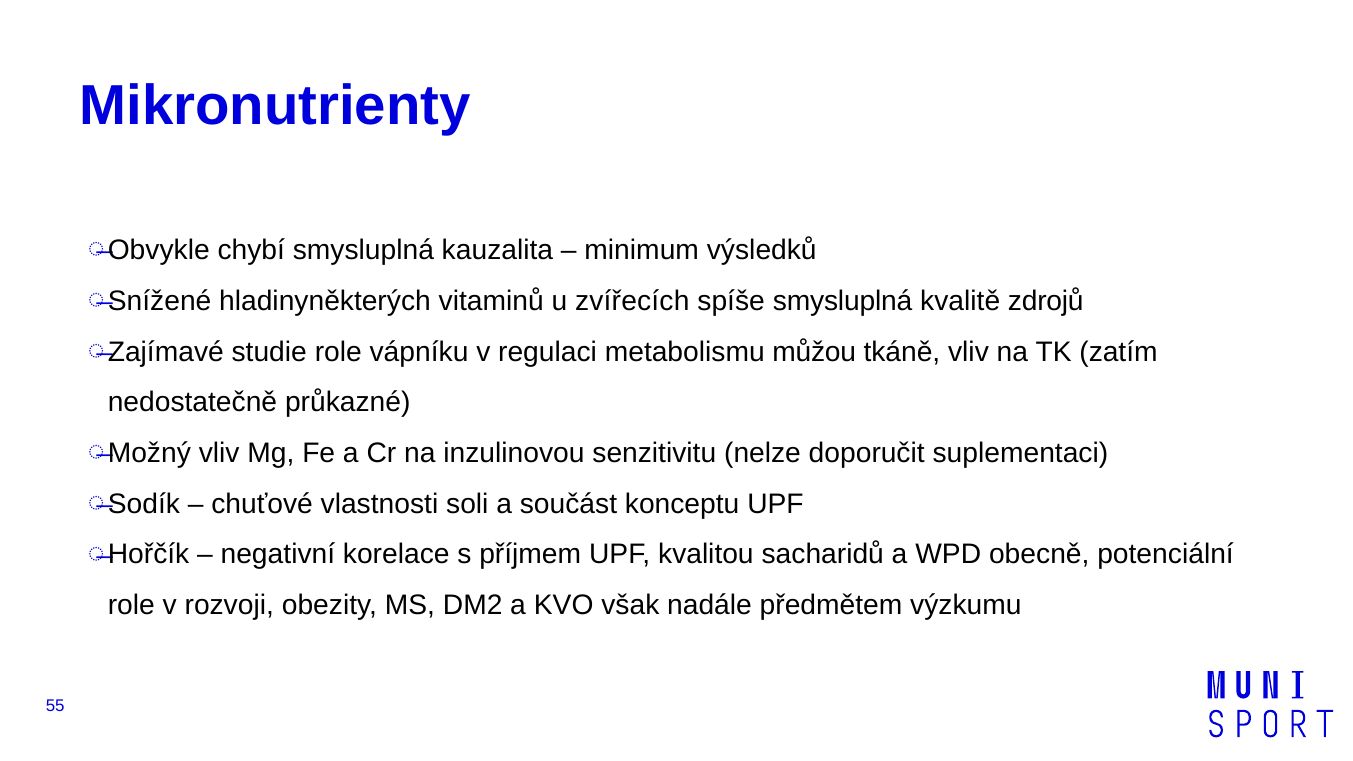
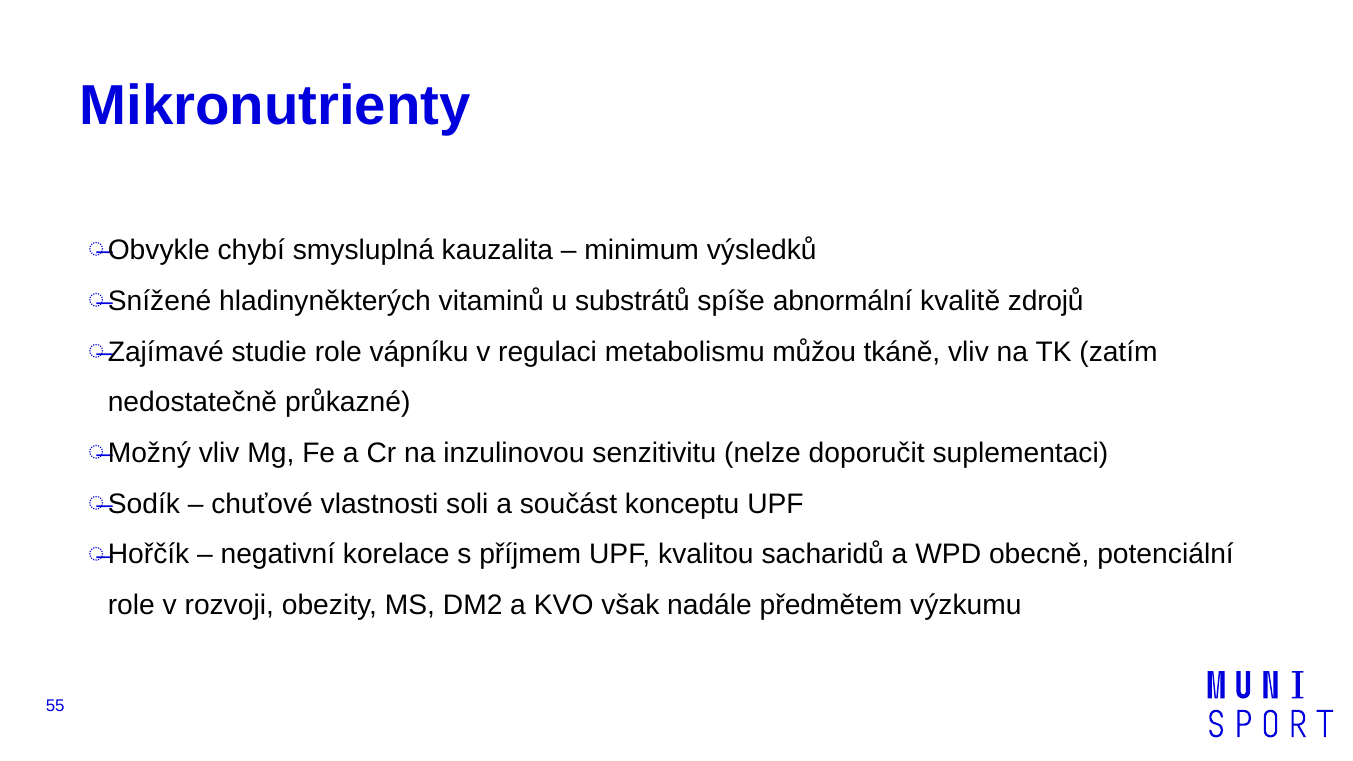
zvířecích: zvířecích -> substrátů (632, 301)
spíše smysluplná: smysluplná -> abnormální (843, 301)
